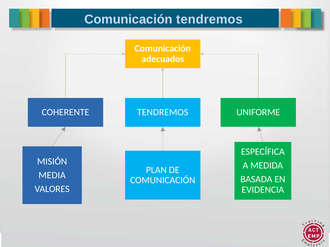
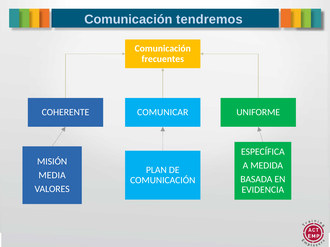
adecuados: adecuados -> frecuentes (163, 59)
COHERENTE TENDREMOS: TENDREMOS -> COMUNICAR (163, 113)
